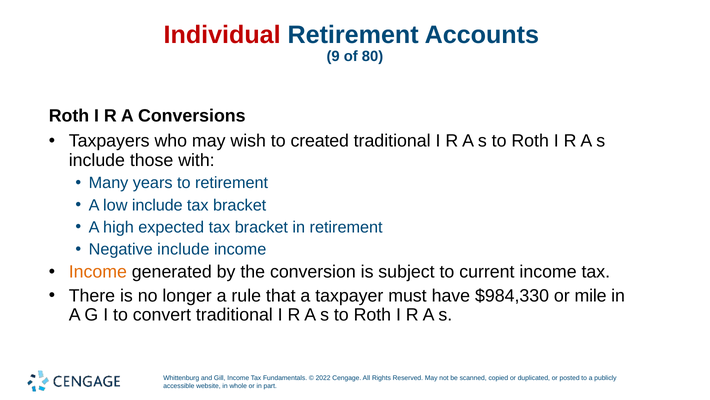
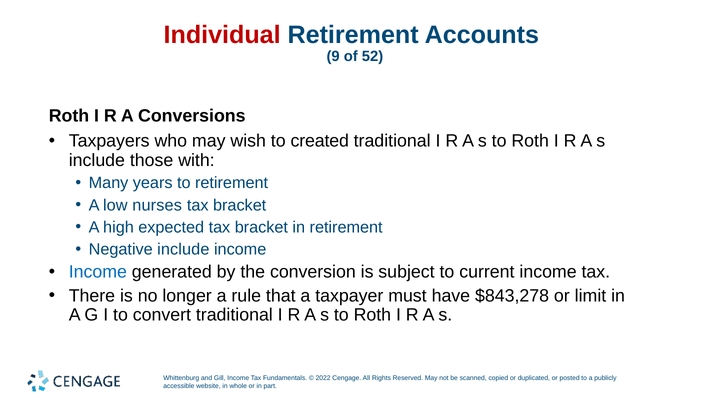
80: 80 -> 52 (373, 56)
low include: include -> nurses (157, 205)
Income colour: orange -> blue (98, 272)
$984,330: $984,330 -> $843,278 (512, 295)
mile: mile -> limit (590, 295)
